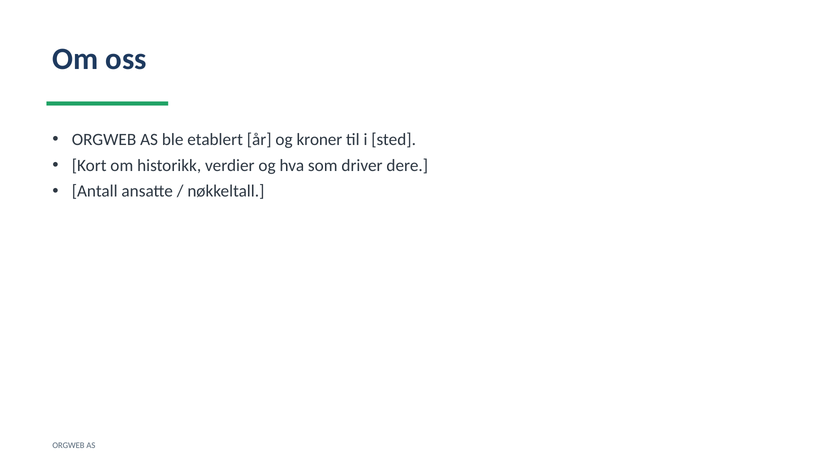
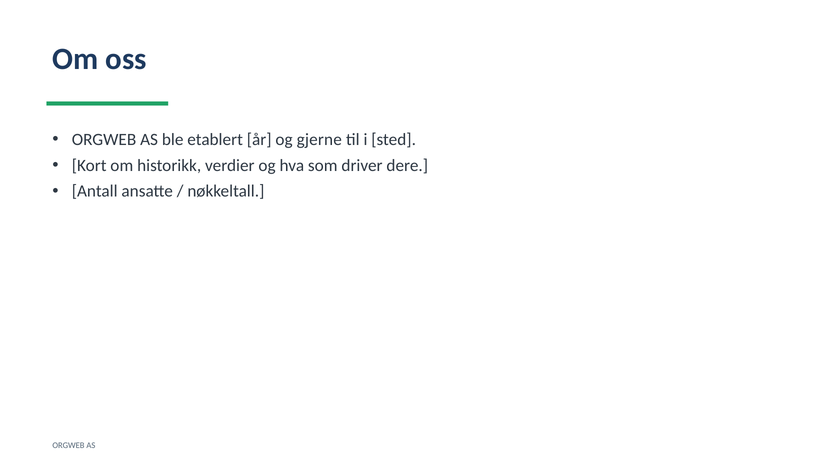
kroner: kroner -> gjerne (319, 140)
